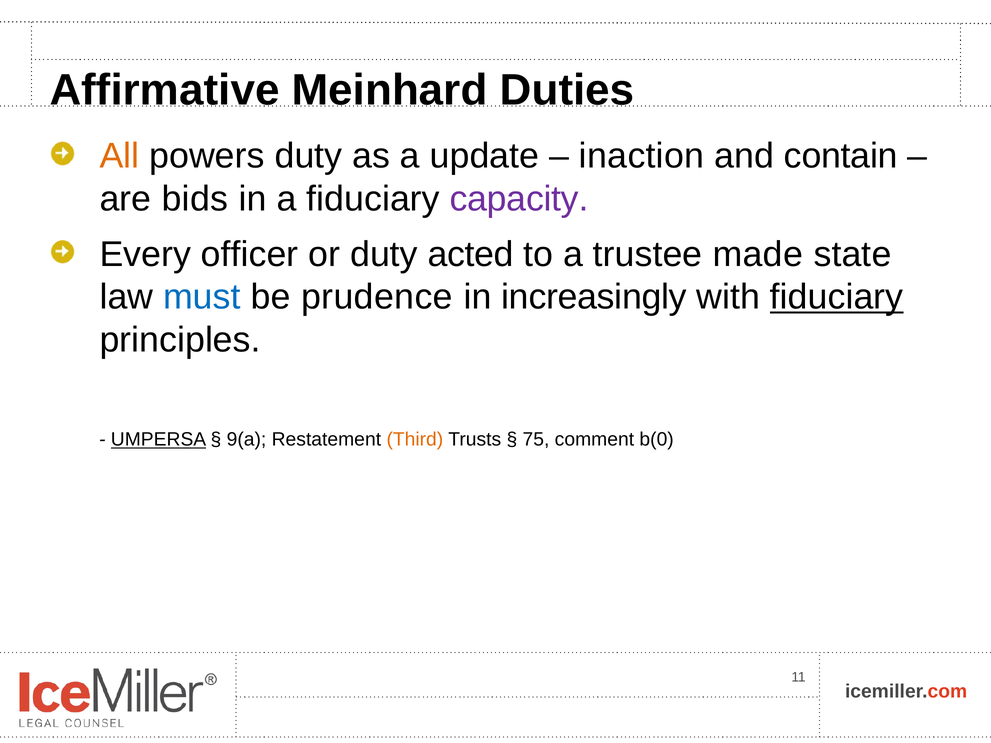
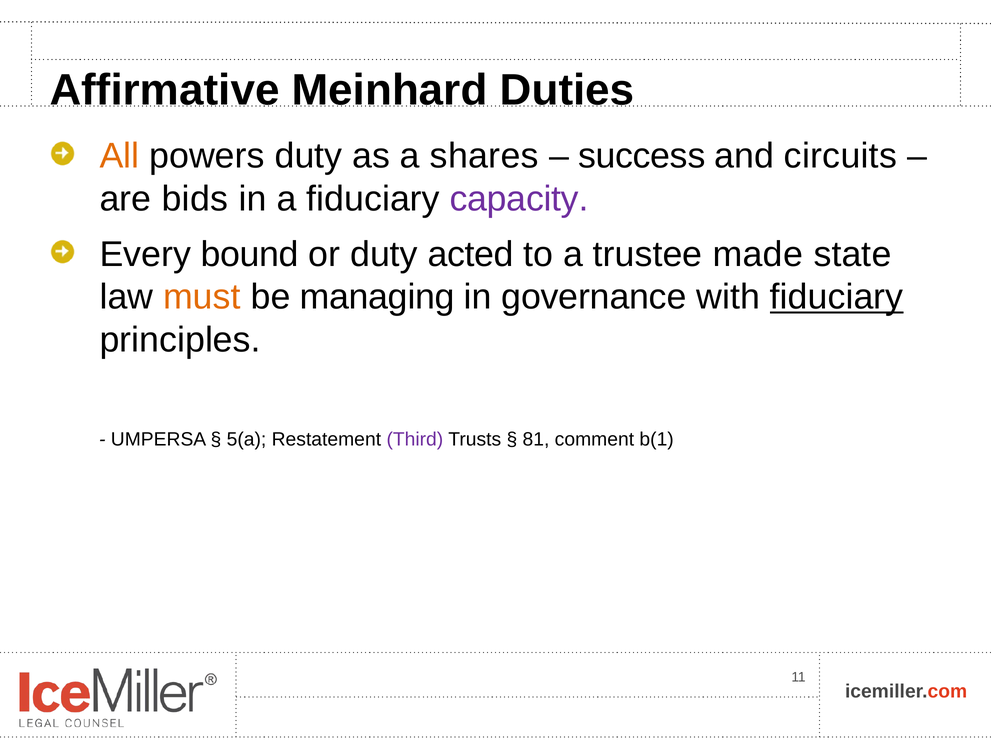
update: update -> shares (484, 156)
inaction: inaction -> success (642, 156)
contain: contain -> circuits (841, 156)
officer: officer -> bound (250, 254)
must colour: blue -> orange (202, 297)
prudence: prudence -> managing (377, 297)
increasingly: increasingly -> governance (594, 297)
UMPERSA underline: present -> none (159, 440)
9(a: 9(a -> 5(a (247, 440)
Third colour: orange -> purple (415, 440)
75: 75 -> 81 (536, 440)
b(0: b(0 -> b(1 (657, 440)
